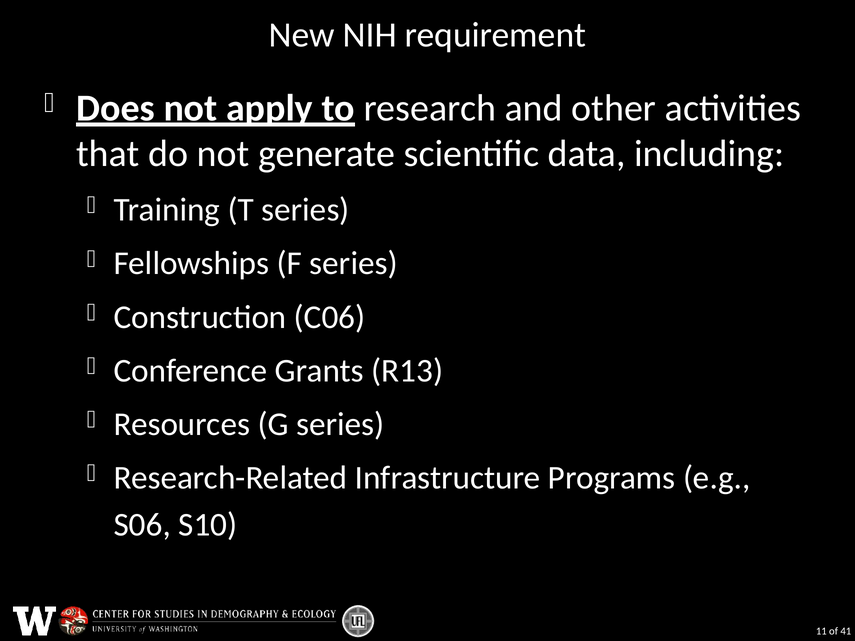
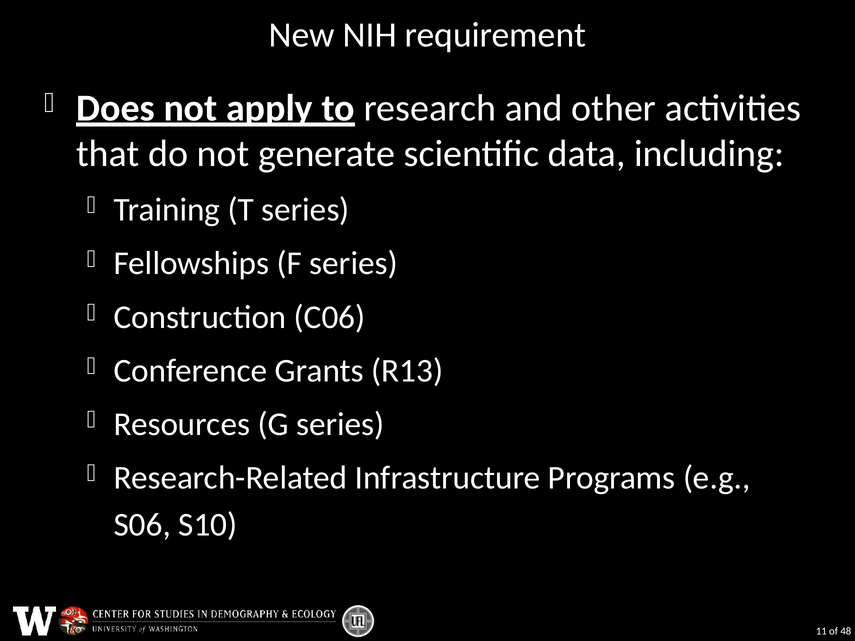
41: 41 -> 48 (846, 631)
